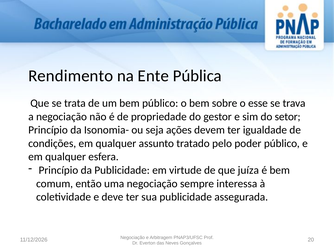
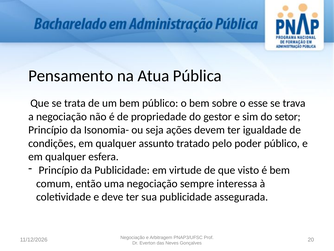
Rendimento: Rendimento -> Pensamento (71, 76)
Ente: Ente -> Atua (153, 76)
juíza: juíza -> visto (248, 170)
